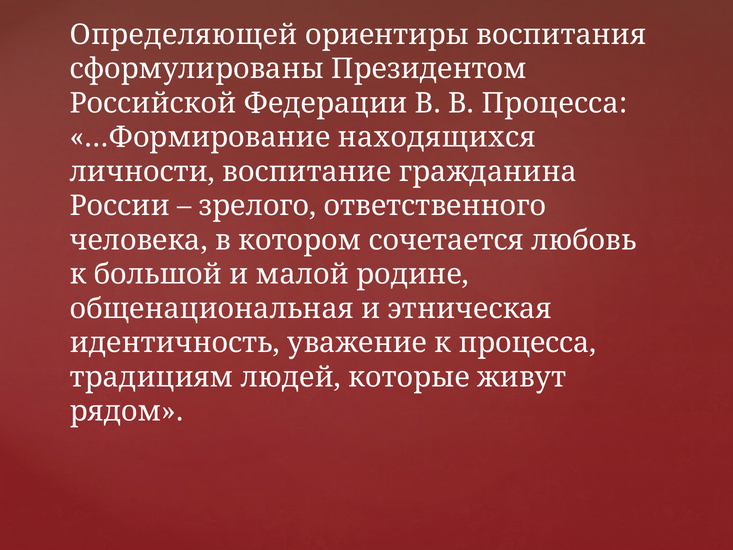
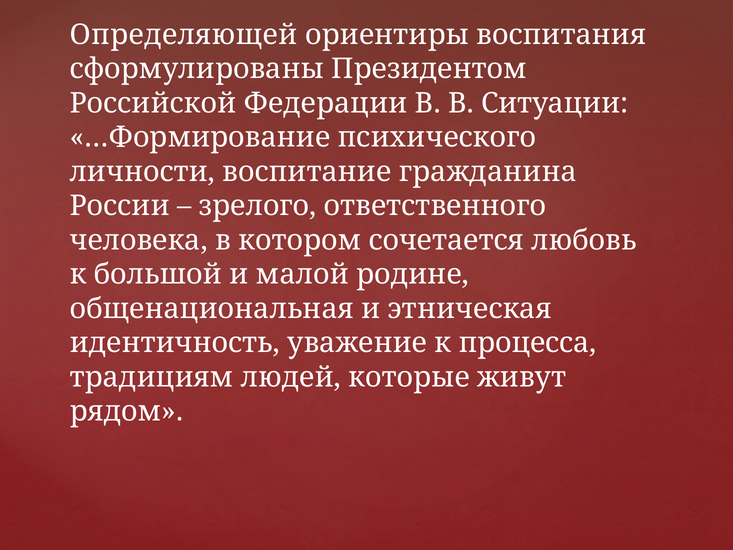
В Процесса: Процесса -> Ситуации (555, 103)
находящихся: находящихся -> психического (437, 137)
